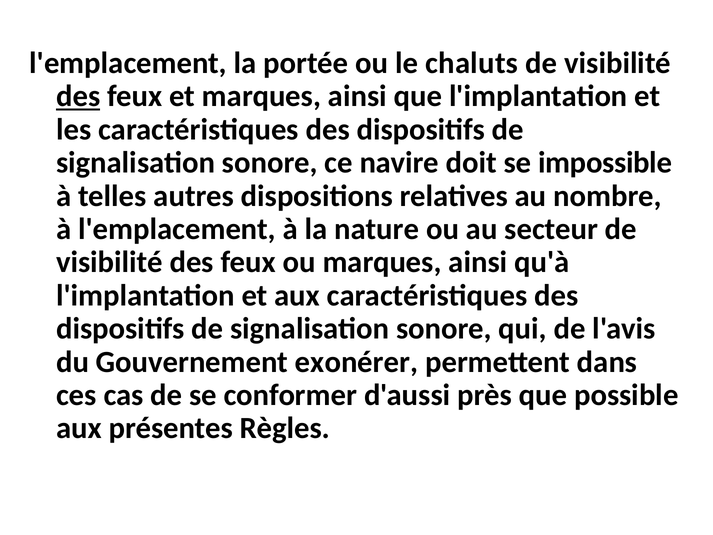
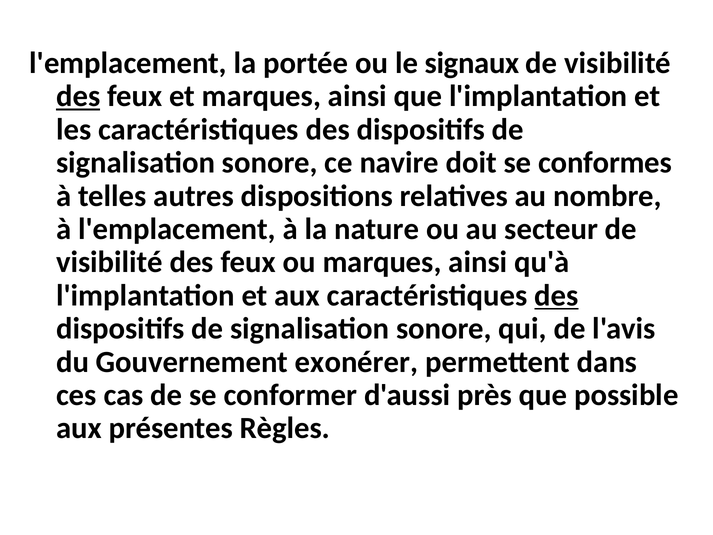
chaluts: chaluts -> signaux (472, 63)
impossible: impossible -> conformes (605, 163)
des underline: none -> present (556, 295)
